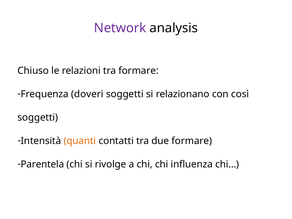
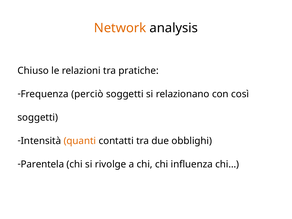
Network colour: purple -> orange (120, 28)
tra formare: formare -> pratiche (139, 71)
doveri: doveri -> perciò (87, 94)
due formare: formare -> obblighi (192, 141)
